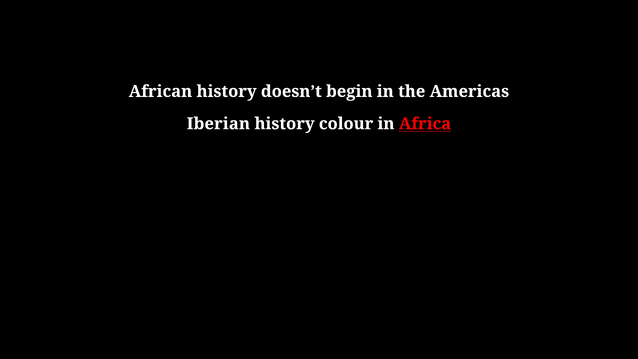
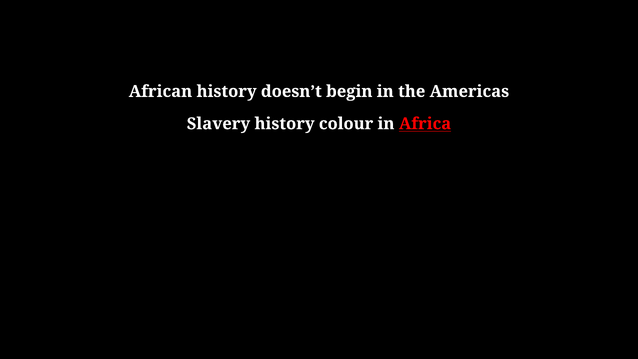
Iberian: Iberian -> Slavery (218, 124)
